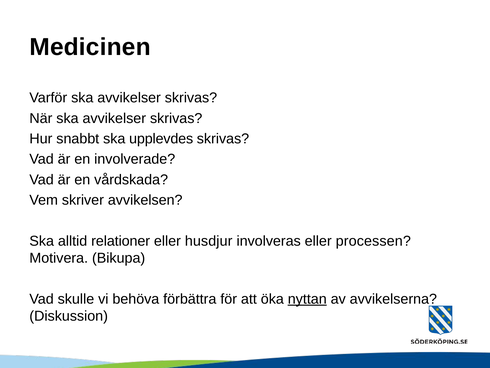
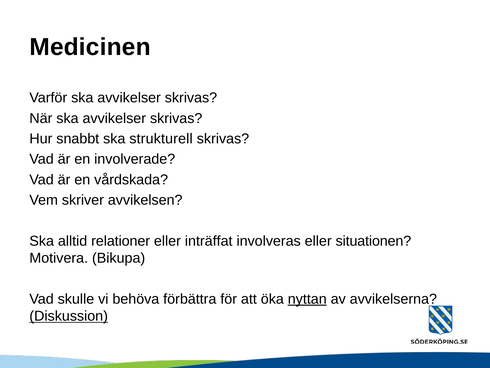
upplevdes: upplevdes -> strukturell (161, 139)
husdjur: husdjur -> inträffat (209, 241)
processen: processen -> situationen (373, 241)
Diskussion underline: none -> present (69, 316)
